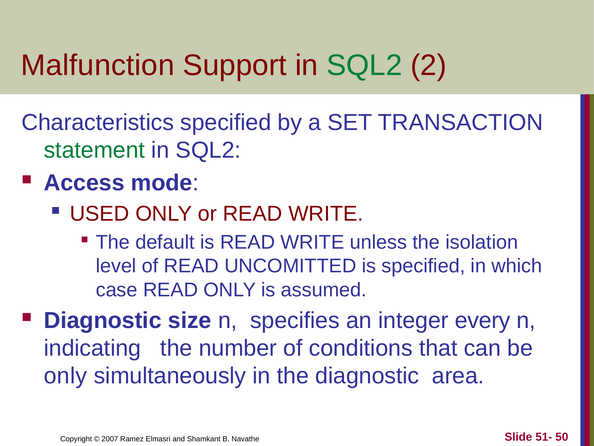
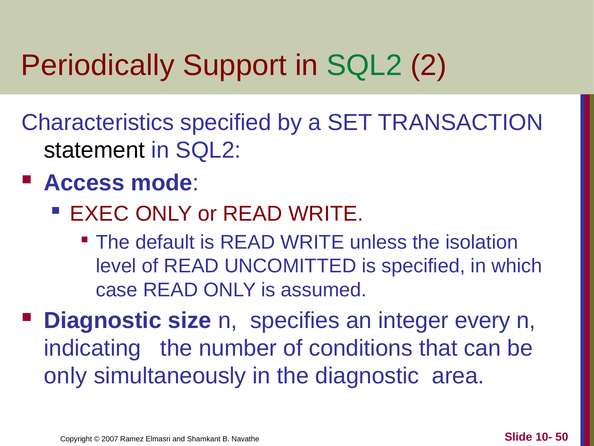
Malfunction: Malfunction -> Periodically (98, 65)
statement colour: green -> black (94, 150)
USED: USED -> EXEC (99, 213)
51-: 51- -> 10- (544, 436)
